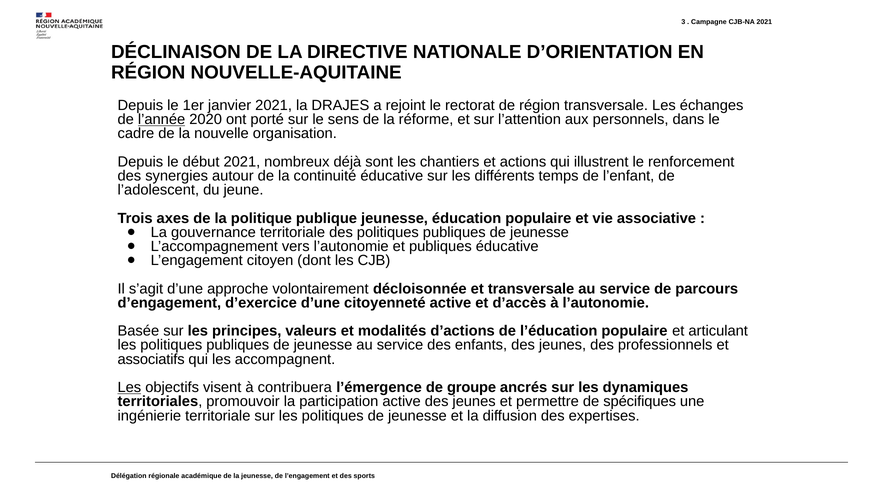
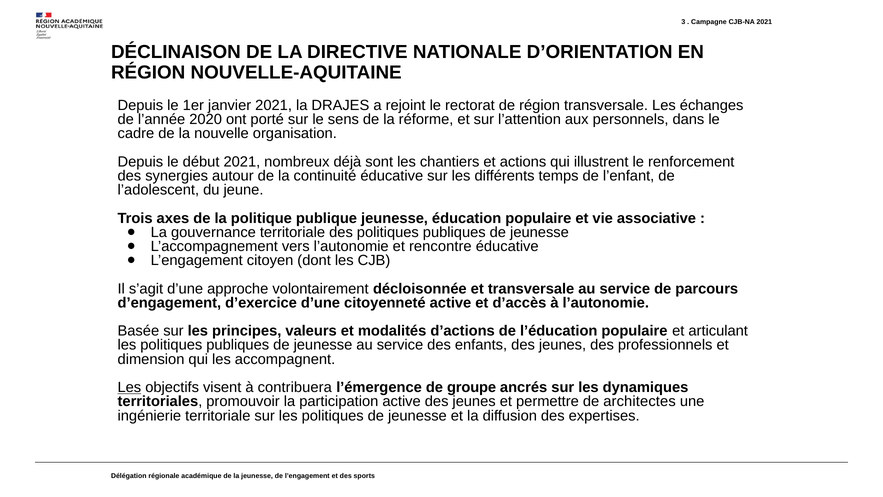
l’année underline: present -> none (162, 119)
et publiques: publiques -> rencontre (440, 246)
associatifs: associatifs -> dimension (151, 359)
spécifiques: spécifiques -> architectes (640, 401)
